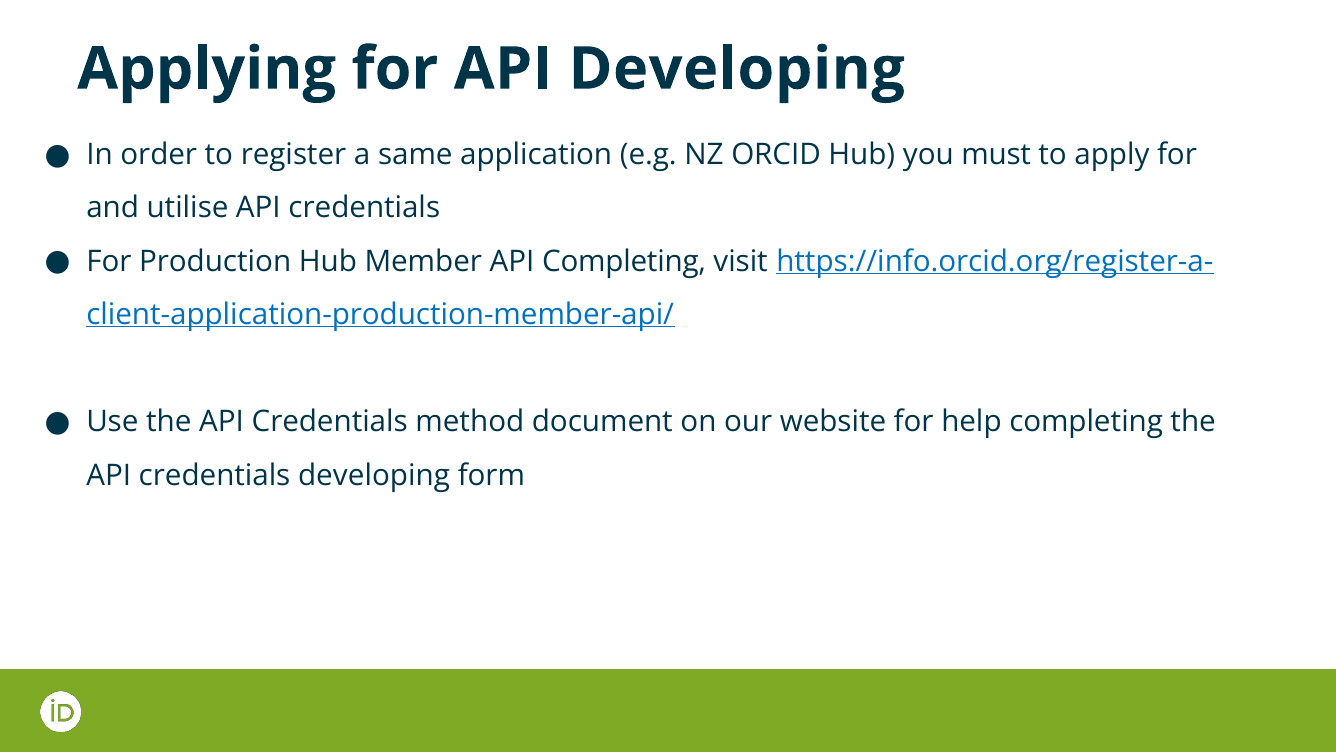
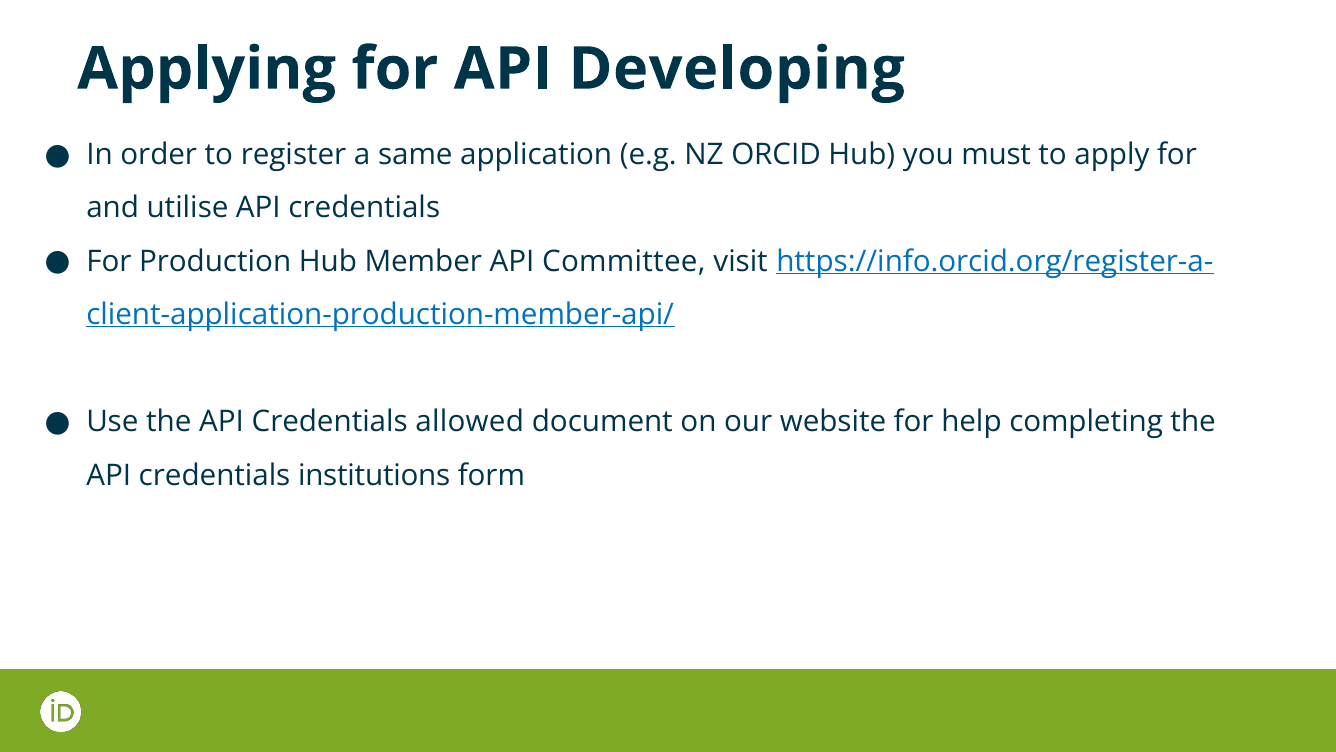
API Completing: Completing -> Committee (624, 261)
method: method -> allowed (470, 422)
credentials developing: developing -> institutions (374, 475)
